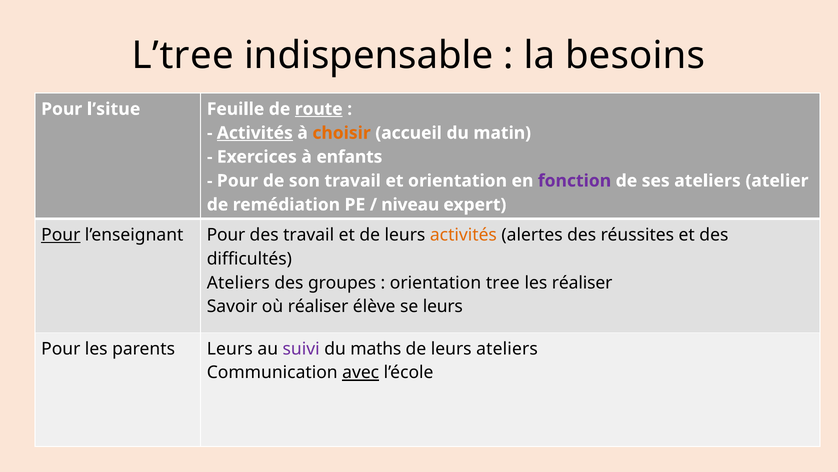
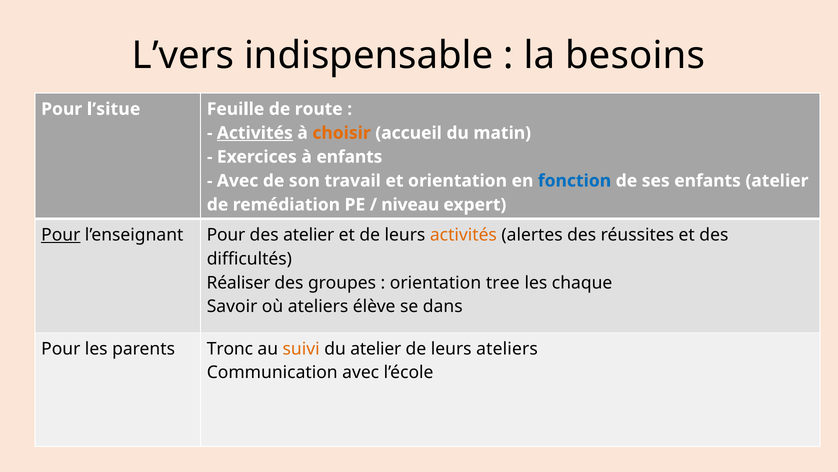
L’tree: L’tree -> L’vers (183, 55)
route underline: present -> none (319, 109)
Pour: Pour -> Avec (238, 181)
fonction colour: purple -> blue (574, 181)
ses ateliers: ateliers -> enfants (708, 181)
des travail: travail -> atelier (309, 235)
Ateliers: Ateliers -> Réaliser (238, 282)
les réaliser: réaliser -> chaque (582, 282)
où réaliser: réaliser -> ateliers (318, 306)
se leurs: leurs -> dans (443, 306)
parents Leurs: Leurs -> Tronc (230, 348)
suivi colour: purple -> orange (301, 348)
du maths: maths -> atelier (376, 348)
avec underline: present -> none (361, 372)
